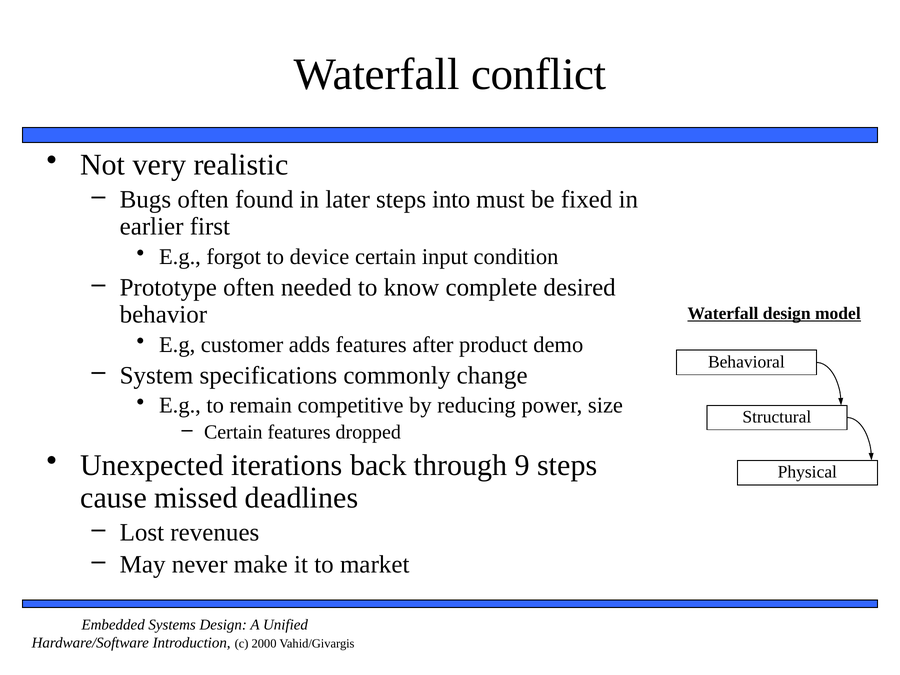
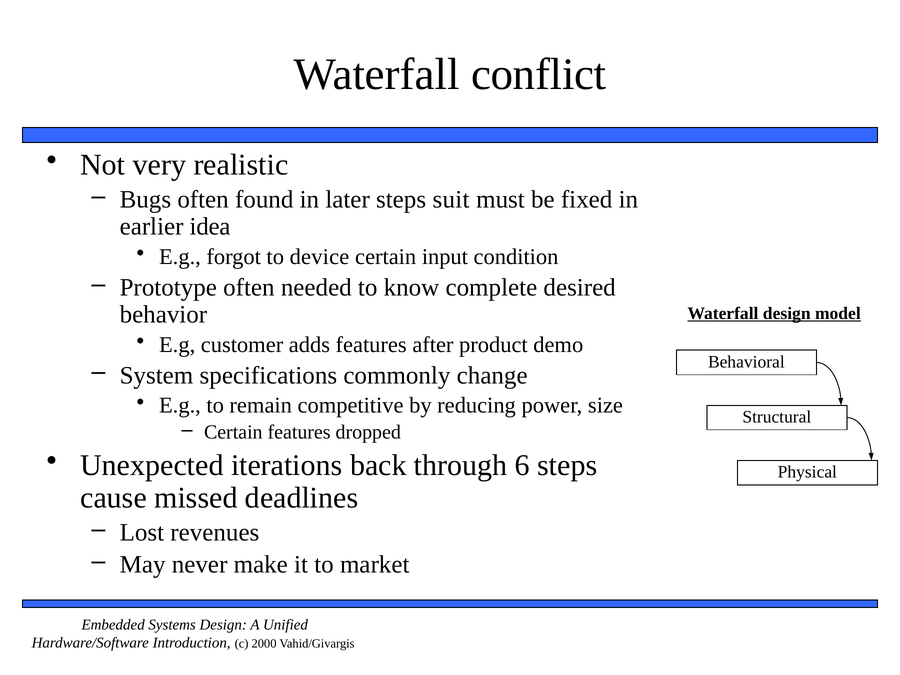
into: into -> suit (451, 200)
first: first -> idea (210, 227)
9: 9 -> 6 (522, 465)
